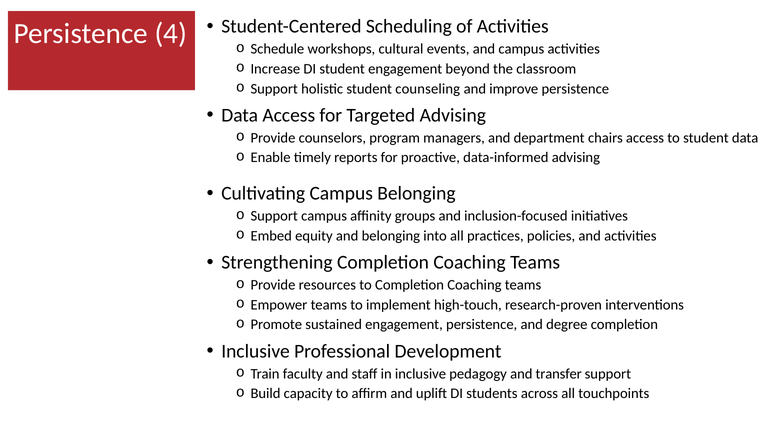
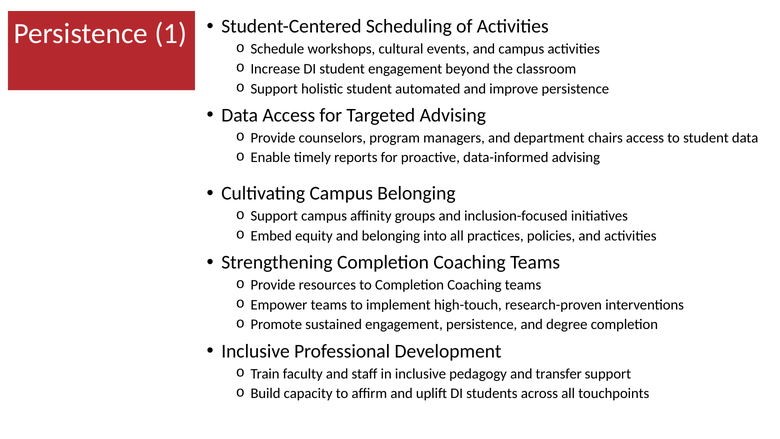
4: 4 -> 1 (171, 34)
counseling: counseling -> automated (428, 89)
